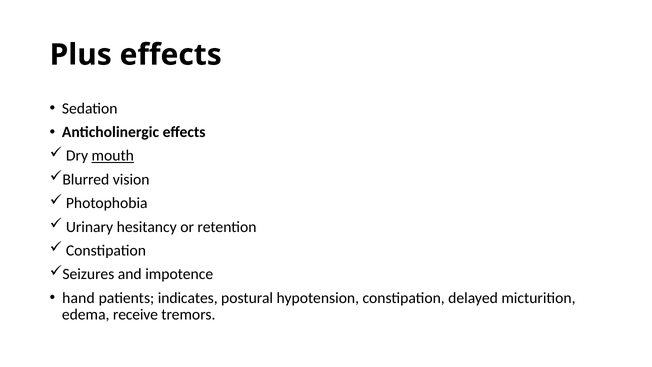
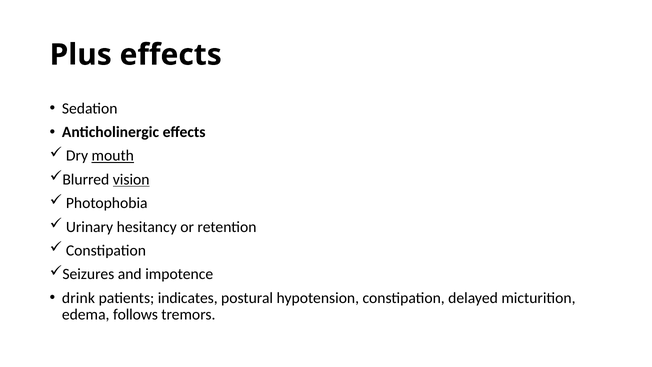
vision underline: none -> present (131, 179)
hand: hand -> drink (78, 298)
receive: receive -> follows (135, 315)
